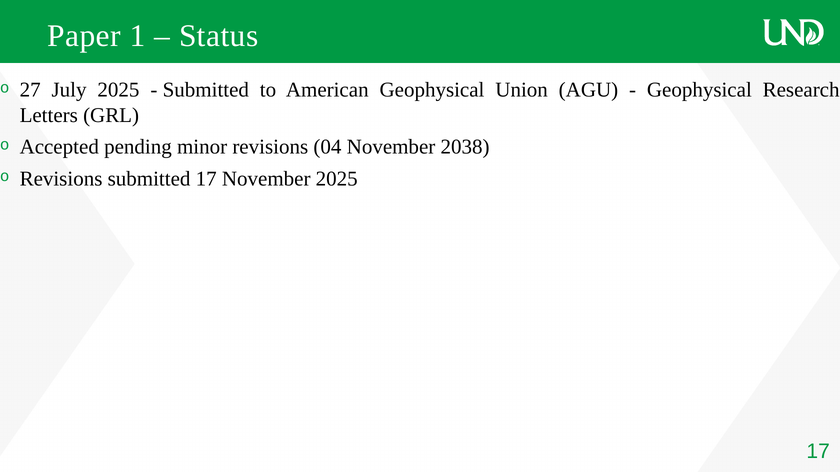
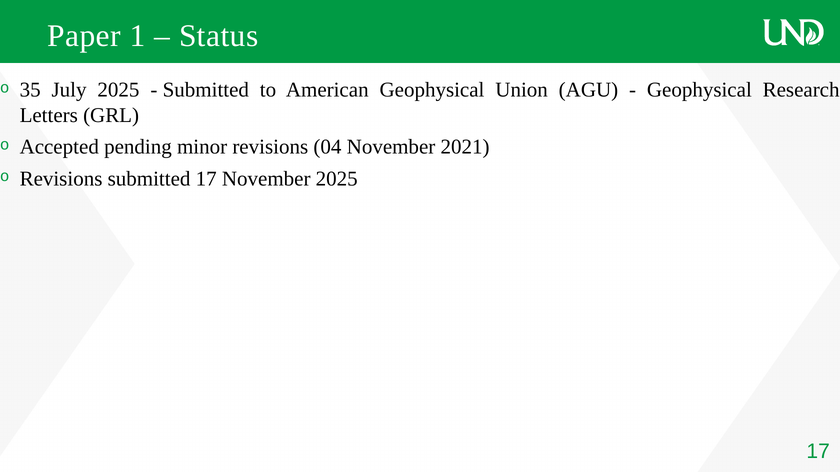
27: 27 -> 35 (30, 90)
2038: 2038 -> 2021 (465, 147)
